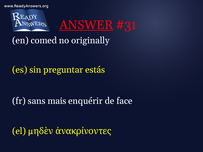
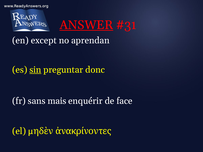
comed: comed -> except (44, 40)
originally: originally -> aprendan (90, 40)
sin underline: none -> present (35, 70)
estás: estás -> donc (95, 70)
